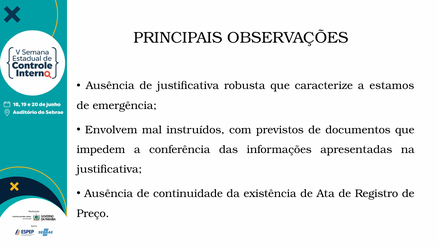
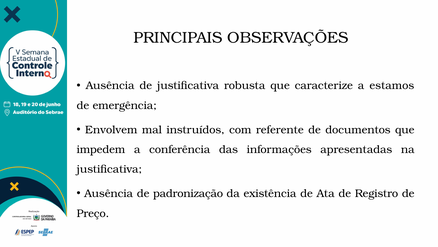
previstos: previstos -> referente (280, 129)
continuidade: continuidade -> padronização (188, 193)
